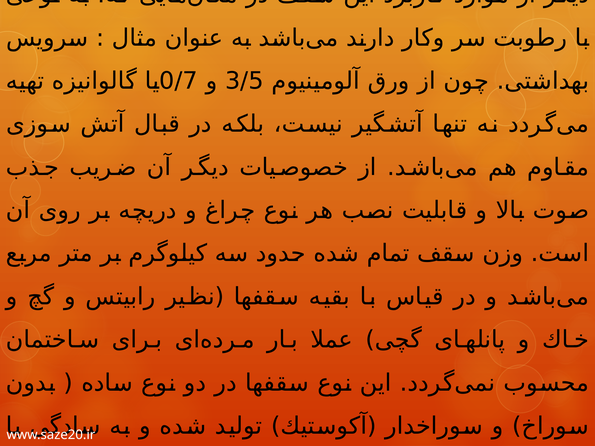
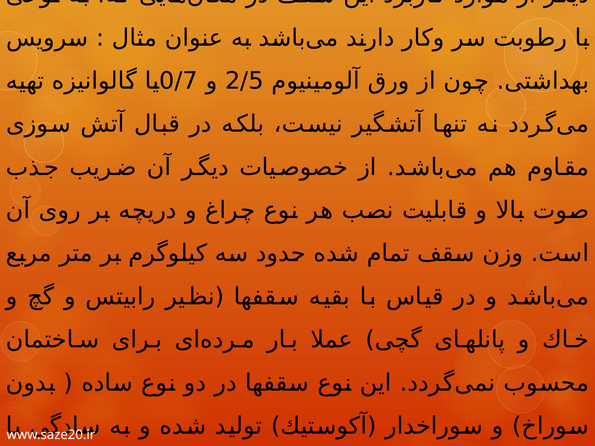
3/5: 3/5 -> 2/5 (244, 81)
